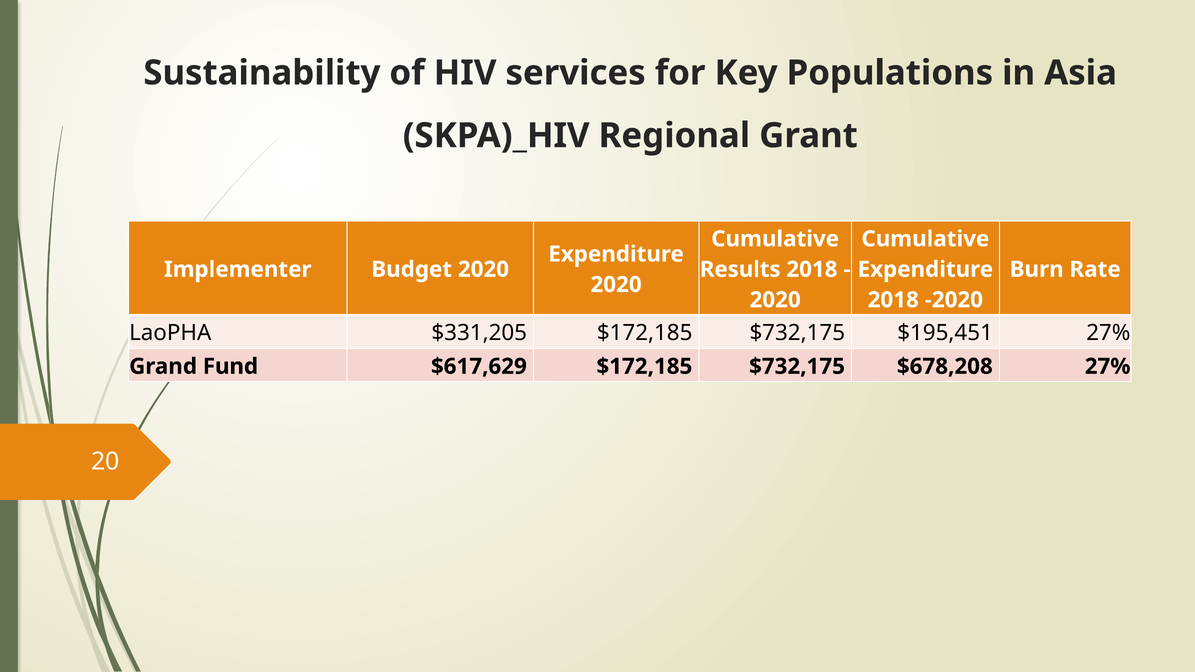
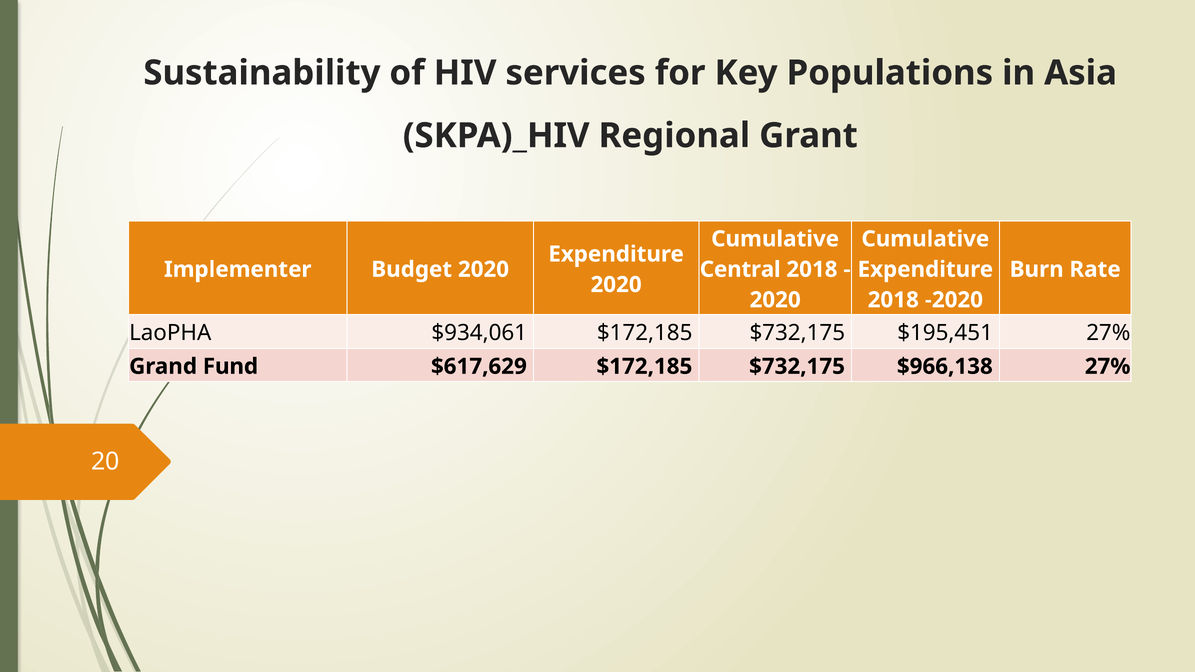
Results: Results -> Central (740, 269)
$331,205: $331,205 -> $934,061 (479, 333)
$678,208: $678,208 -> $966,138 (945, 367)
